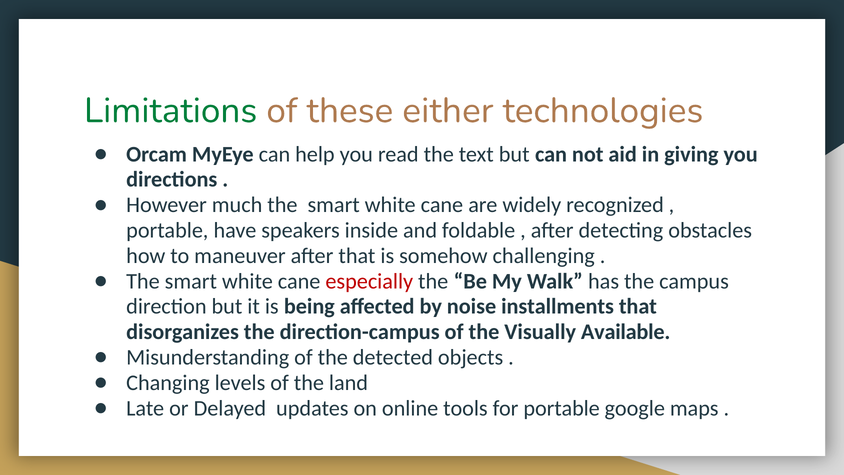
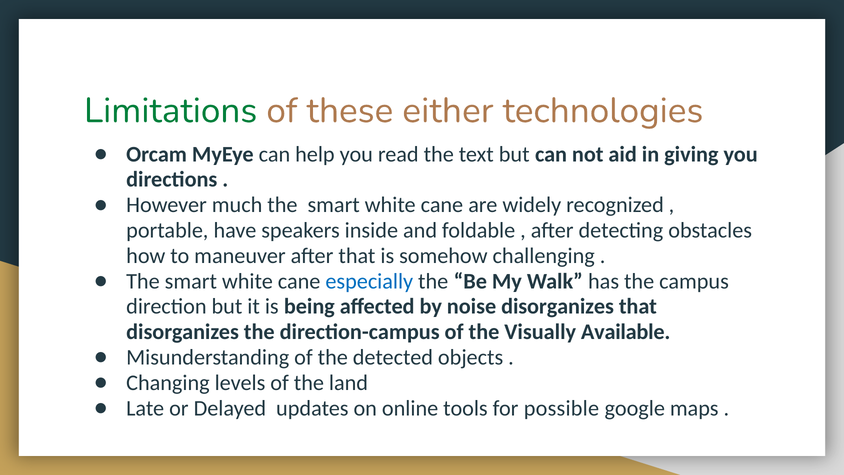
especially colour: red -> blue (369, 281)
noise installments: installments -> disorganizes (558, 306)
for portable: portable -> possible (561, 408)
